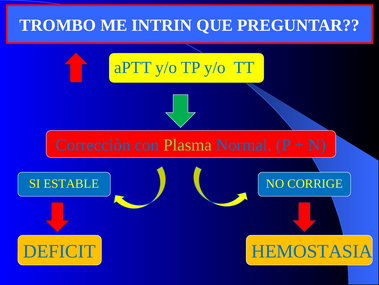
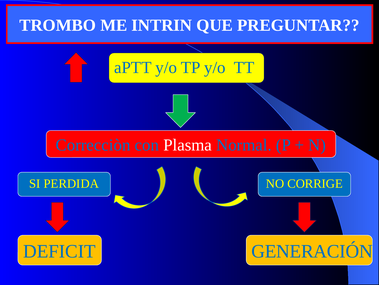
Plasma colour: light green -> white (188, 145)
ESTABLE: ESTABLE -> PERDIDA (71, 183)
HEMOSTASIA: HEMOSTASIA -> GENERACIÓN (312, 251)
